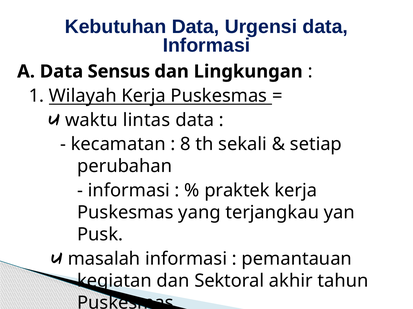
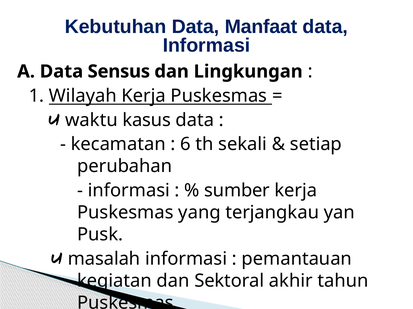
Urgensi: Urgensi -> Manfaat (261, 27)
lintas: lintas -> kasus (147, 120)
8: 8 -> 6 (185, 145)
praktek: praktek -> sumber (237, 191)
